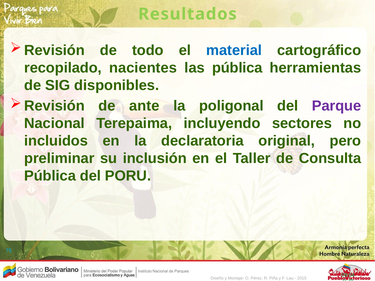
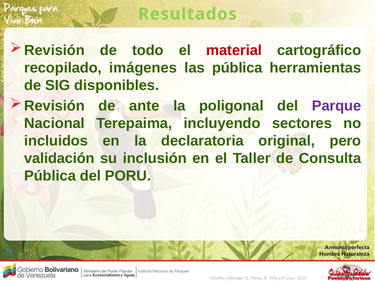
material colour: blue -> red (234, 50)
nacientes: nacientes -> imágenes (143, 68)
preliminar: preliminar -> validación (59, 158)
